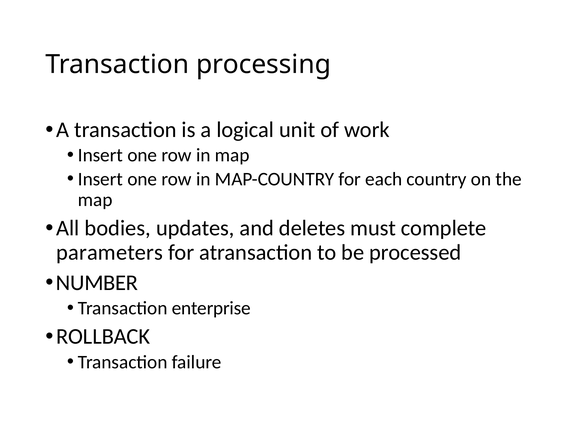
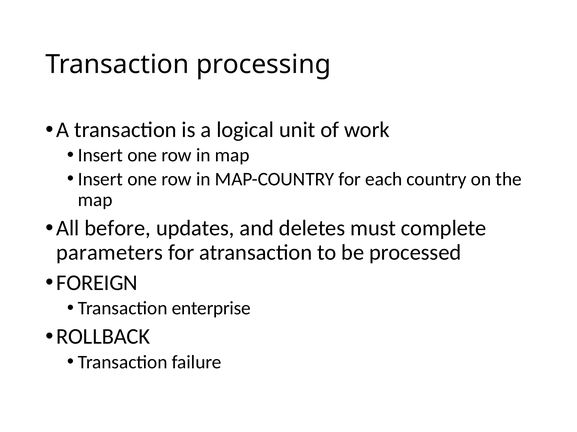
bodies: bodies -> before (118, 229)
NUMBER: NUMBER -> FOREIGN (97, 283)
